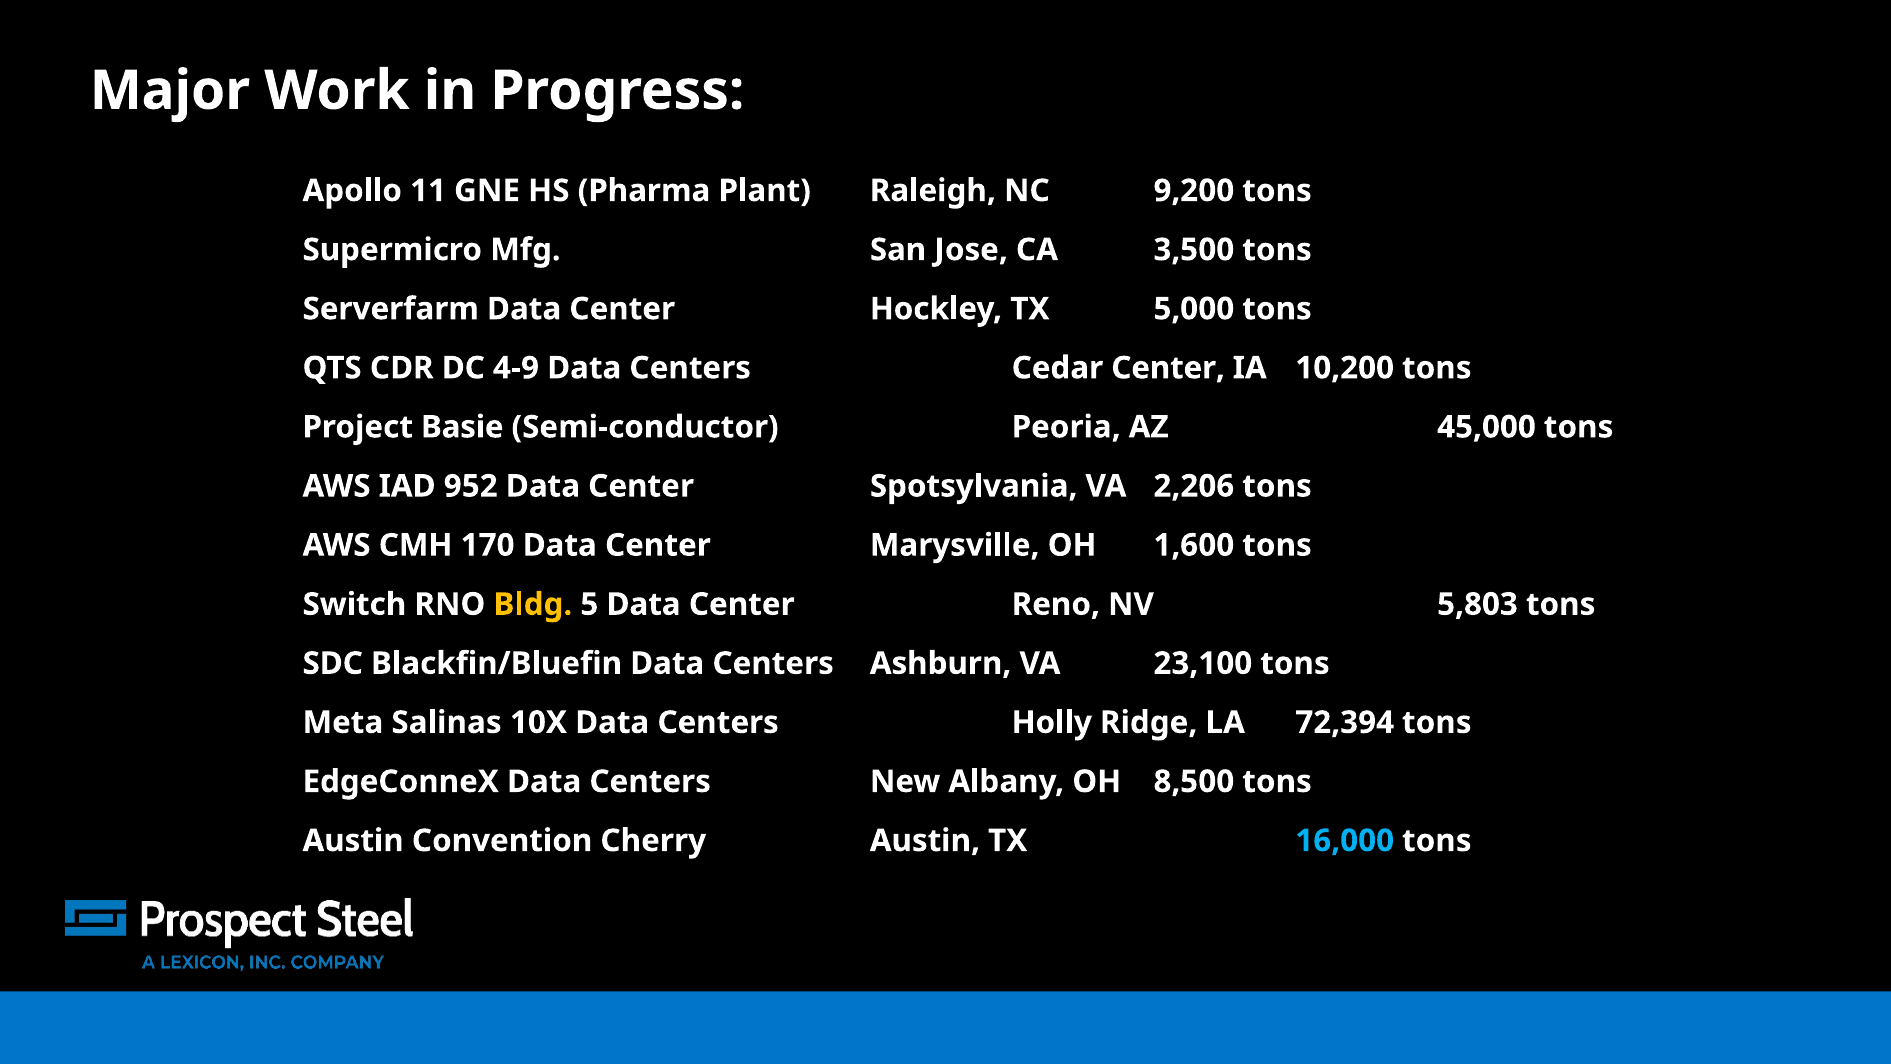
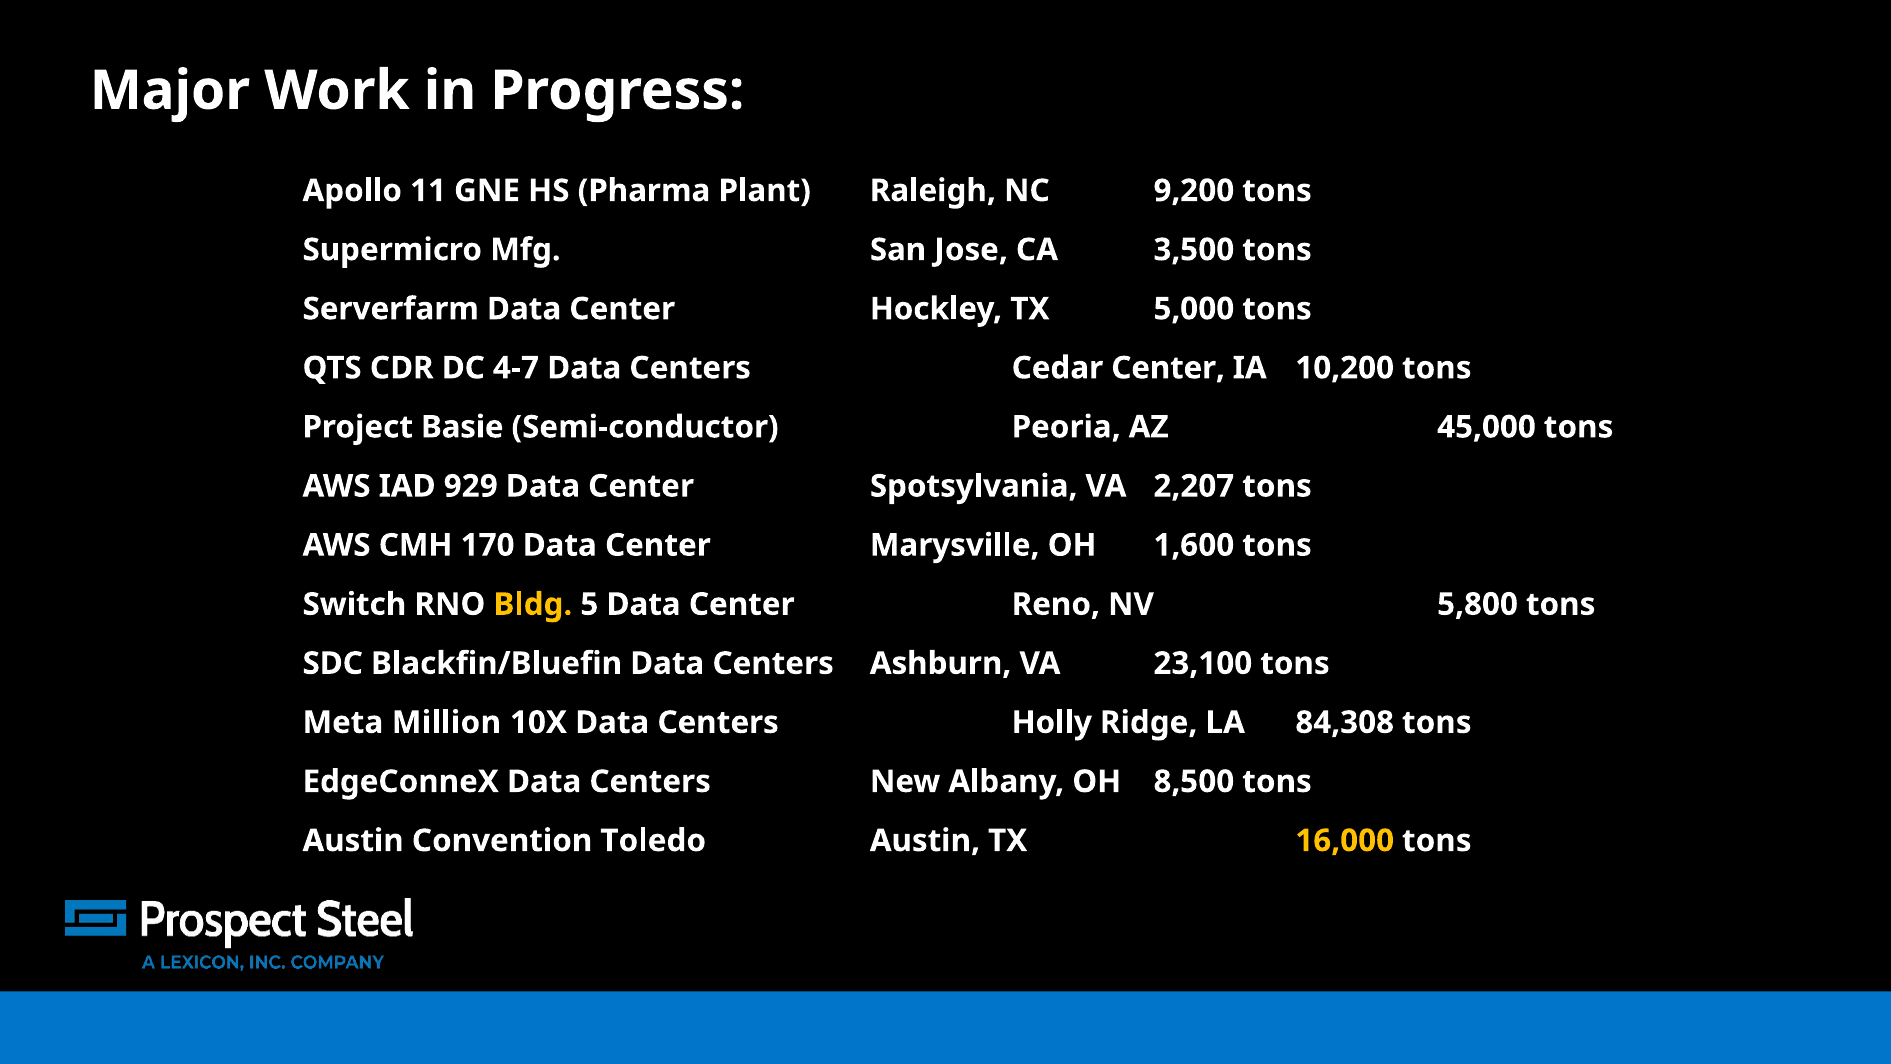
4-9: 4-9 -> 4-7 (516, 368)
952: 952 -> 929 (471, 486)
2,206: 2,206 -> 2,207 (1194, 486)
5,803: 5,803 -> 5,800 (1478, 604)
Salinas: Salinas -> Million (446, 722)
72,394: 72,394 -> 84,308 (1345, 722)
Cherry: Cherry -> Toledo (653, 840)
16,000 colour: light blue -> yellow (1345, 840)
